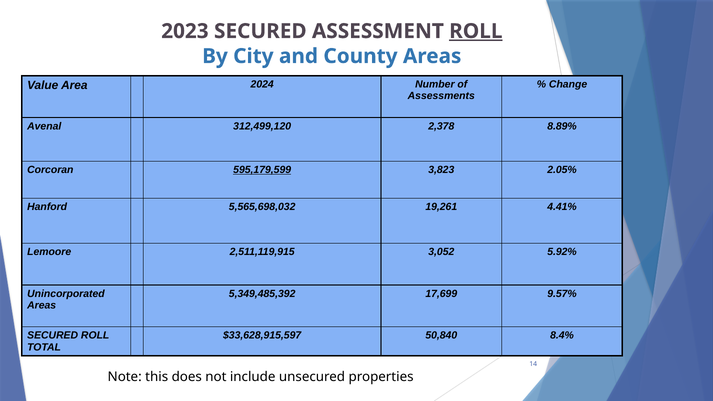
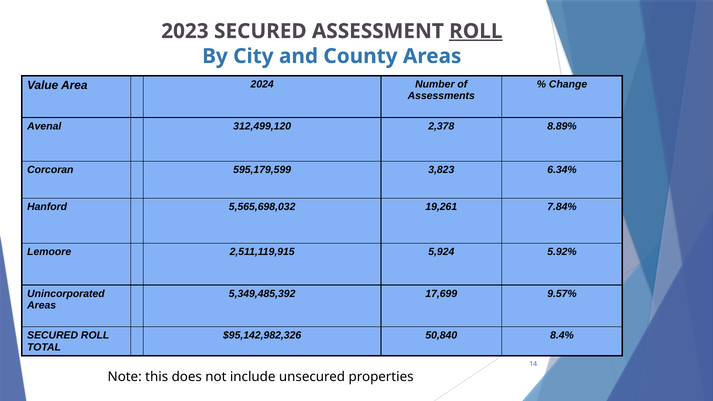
595,179,599 underline: present -> none (262, 170)
2.05%: 2.05% -> 6.34% (562, 170)
4.41%: 4.41% -> 7.84% (562, 207)
3,052: 3,052 -> 5,924 (441, 252)
$33,628,915,597: $33,628,915,597 -> $95,142,982,326 (262, 336)
